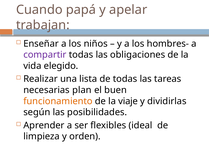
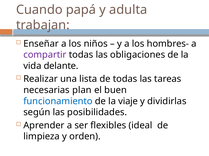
apelar: apelar -> adulta (128, 10)
elegido: elegido -> delante (61, 66)
funcionamiento colour: orange -> blue (58, 102)
